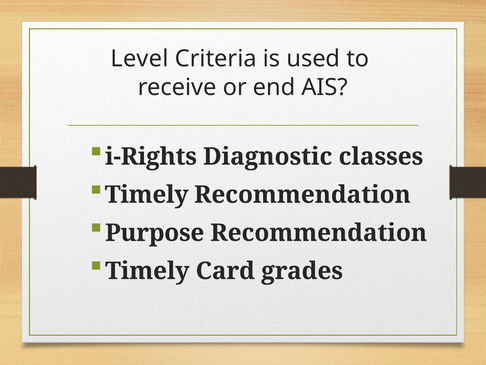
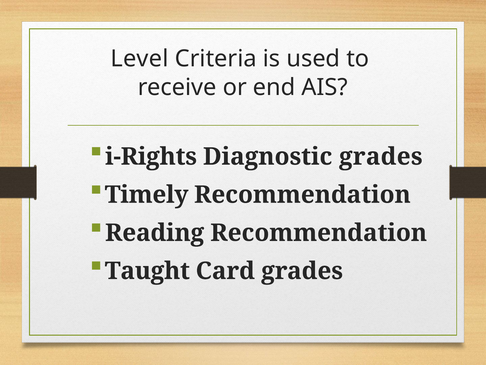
Diagnostic classes: classes -> grades (381, 156)
Purpose: Purpose -> Reading (155, 233)
Timely: Timely -> Taught (147, 271)
